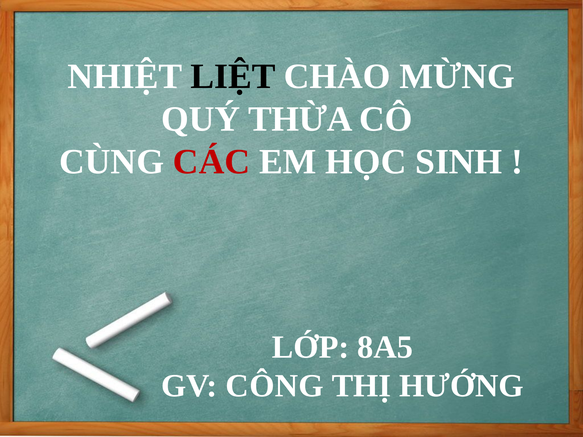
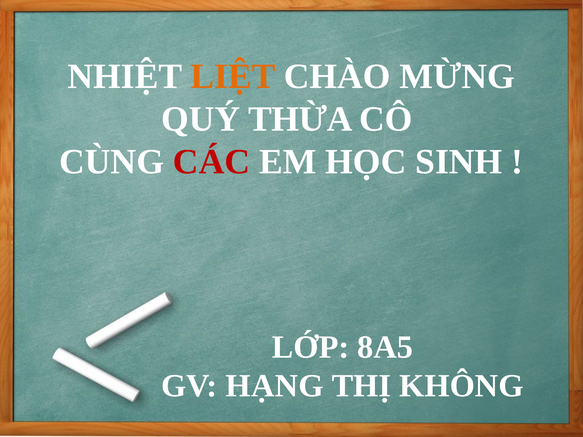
LIỆT colour: black -> orange (233, 76)
CÔNG: CÔNG -> HẠNG (275, 386)
HƯỚNG: HƯỚNG -> KHÔNG (461, 386)
